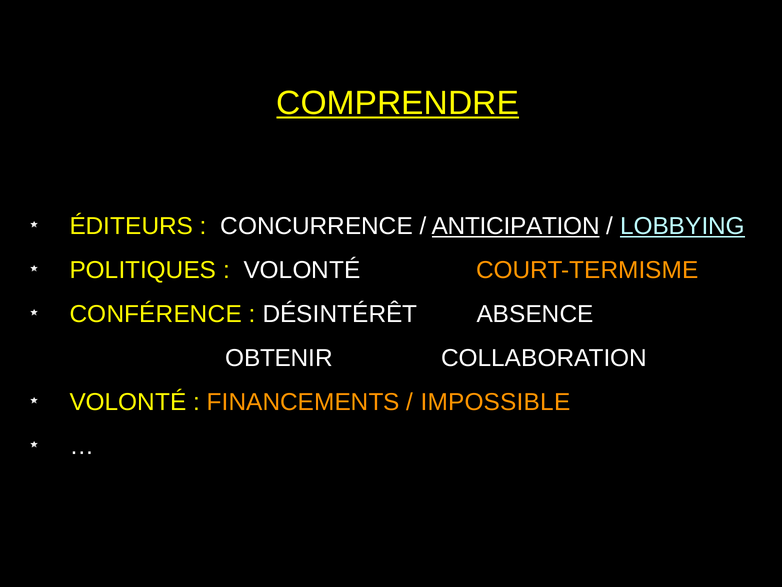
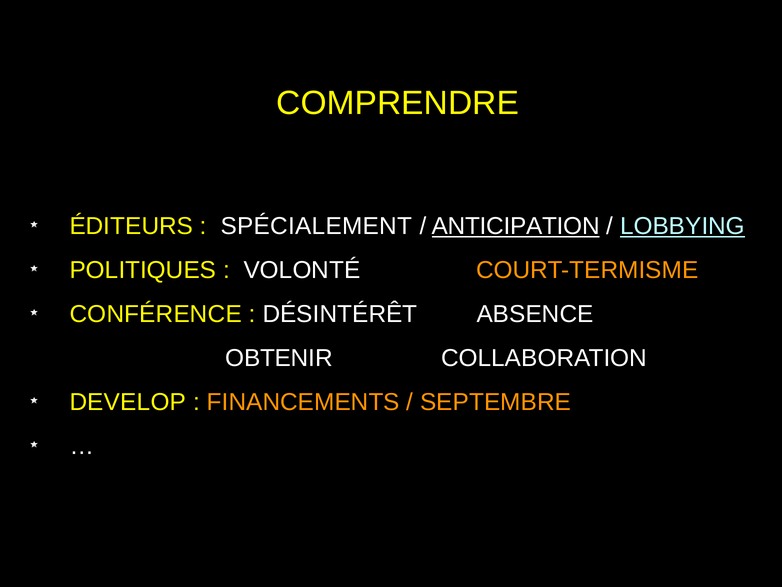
COMPRENDRE underline: present -> none (398, 103)
CONCURRENCE: CONCURRENCE -> SPÉCIALEMENT (316, 226)
VOLONTÉ: VOLONTÉ -> DEVELOP (128, 402)
IMPOSSIBLE: IMPOSSIBLE -> SEPTEMBRE (496, 402)
